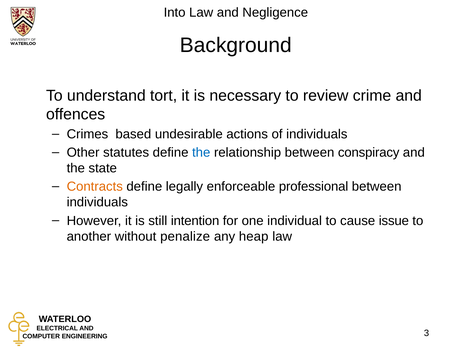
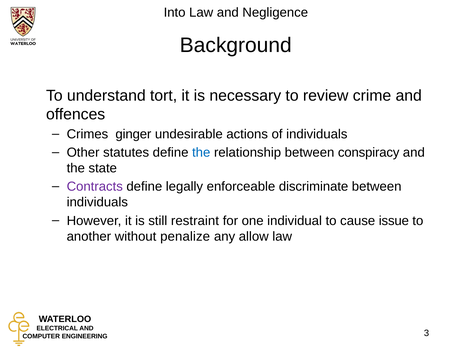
based: based -> ginger (133, 134)
Contracts colour: orange -> purple (95, 187)
professional: professional -> discriminate (314, 187)
intention: intention -> restraint (195, 221)
heap: heap -> allow (254, 236)
